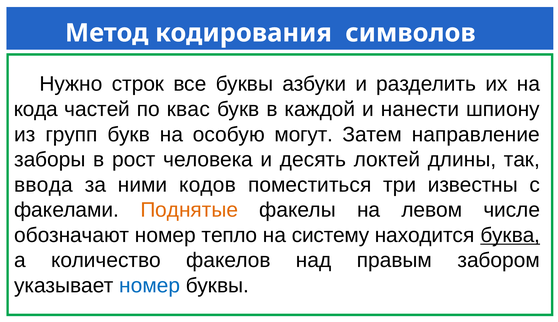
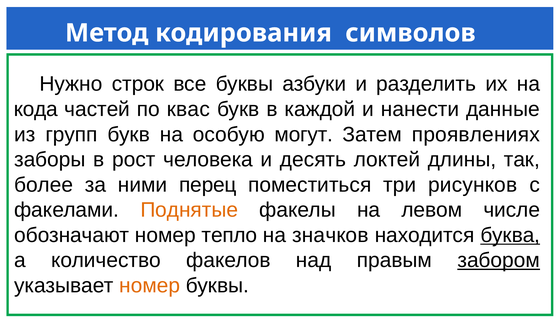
шпиону: шпиону -> данные (503, 109)
направление: направление -> проявлениях (476, 134)
ввода: ввода -> более (44, 185)
кодов: кодов -> перец (208, 185)
известны: известны -> рисунков (473, 185)
систему: систему -> значков (330, 235)
забором underline: none -> present (499, 260)
номер colour: blue -> orange (150, 285)
